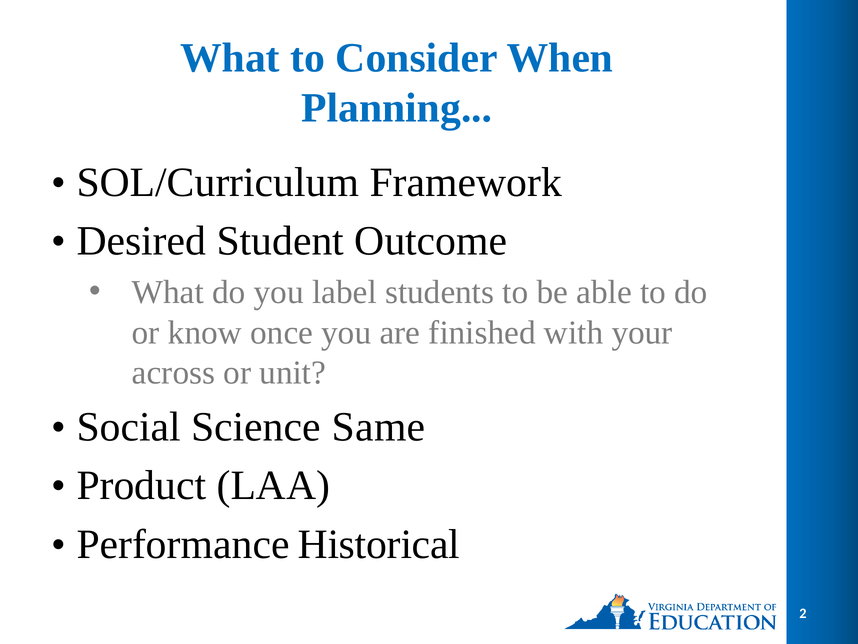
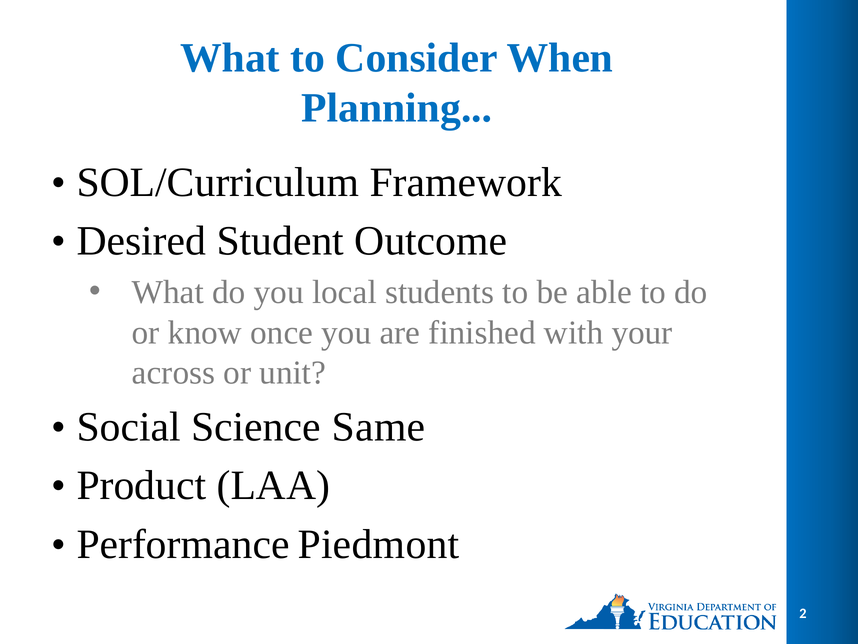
label: label -> local (344, 292)
Historical: Historical -> Piedmont (379, 544)
